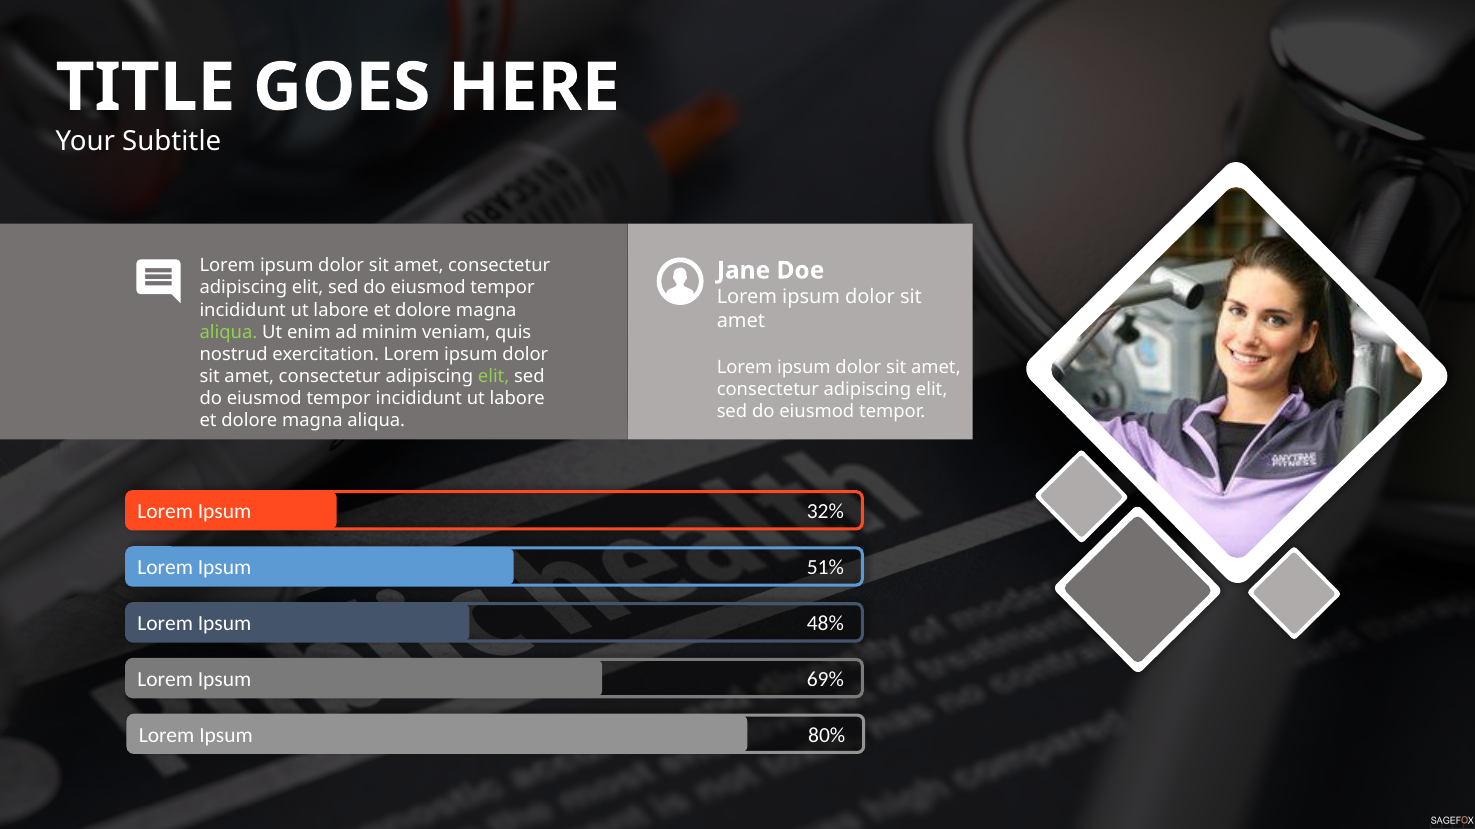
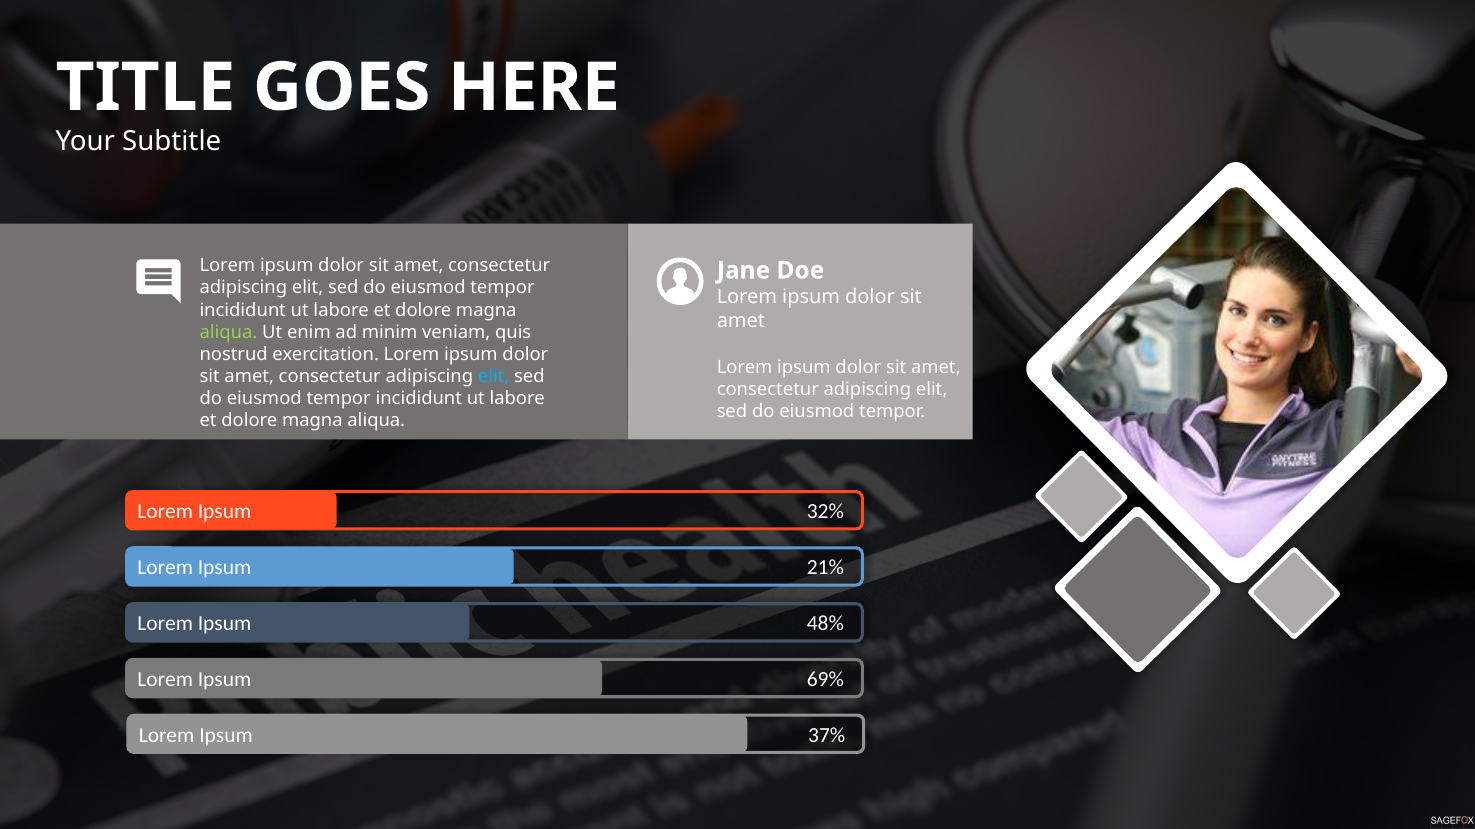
elit colour: light green -> light blue (494, 377)
51%: 51% -> 21% (825, 568)
80%: 80% -> 37% (827, 736)
